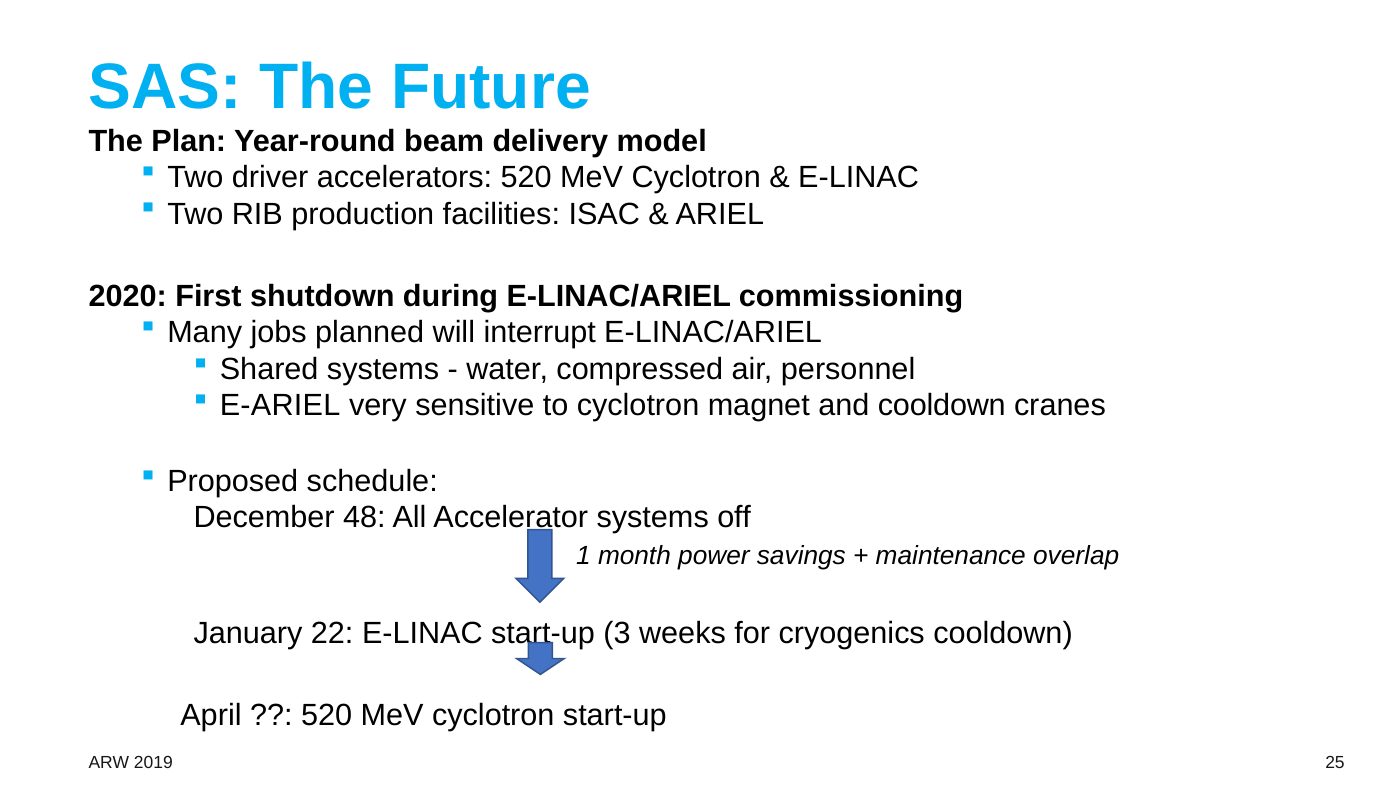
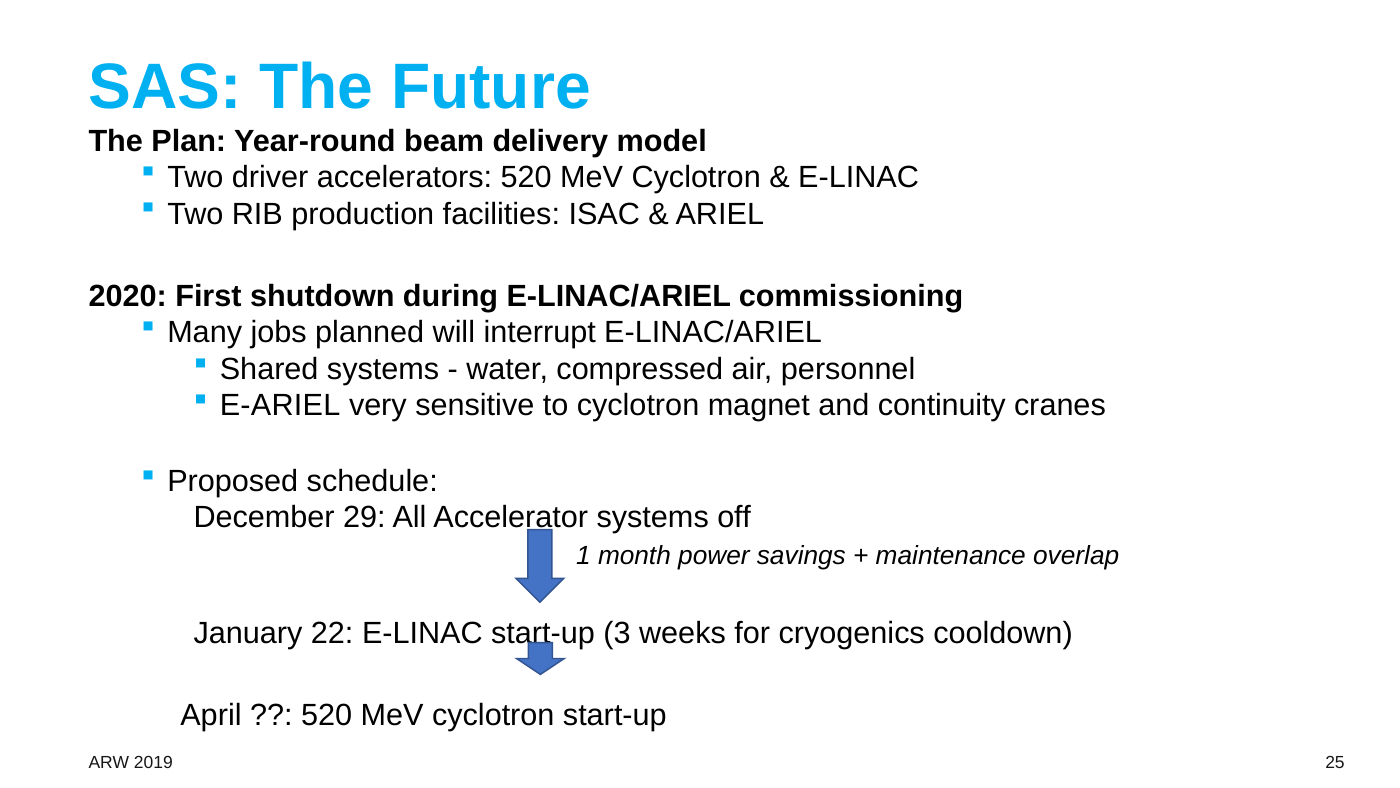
and cooldown: cooldown -> continuity (942, 405)
48: 48 -> 29 (364, 517)
